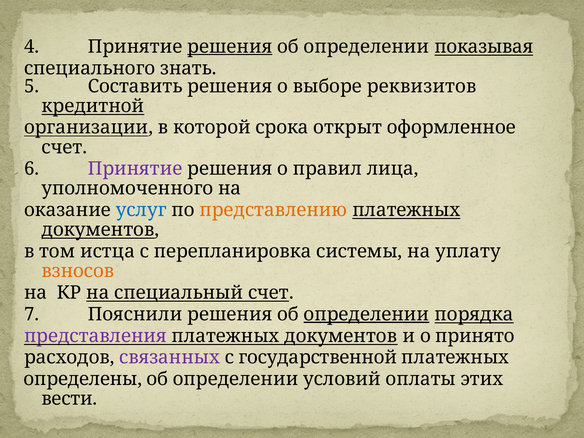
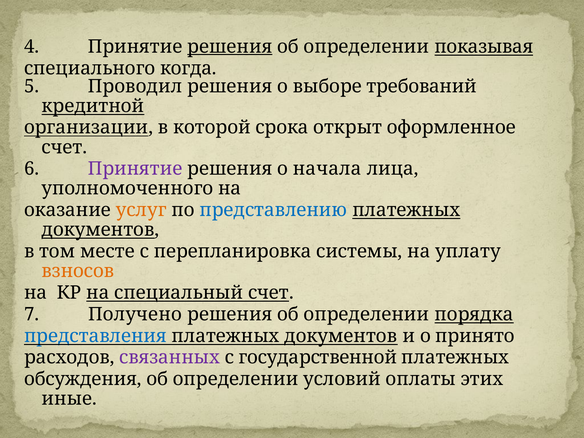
знать: знать -> когда (188, 68)
Составить: Составить -> Проводил (135, 86)
реквизитов: реквизитов -> требований (422, 86)
правил: правил -> начала (327, 169)
услуг colour: blue -> orange (141, 210)
представлению colour: orange -> blue (273, 210)
истца: истца -> месте (107, 251)
Пояснили: Пояснили -> Получено (135, 314)
определении underline: present -> none (366, 314)
представления colour: purple -> blue (95, 336)
определены: определены -> обсуждения (83, 379)
вести: вести -> иные (69, 399)
